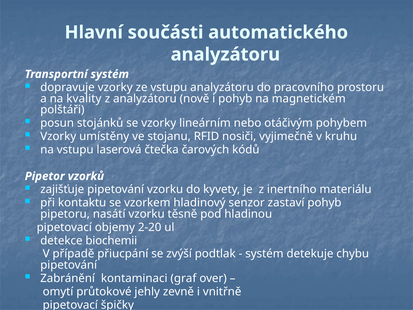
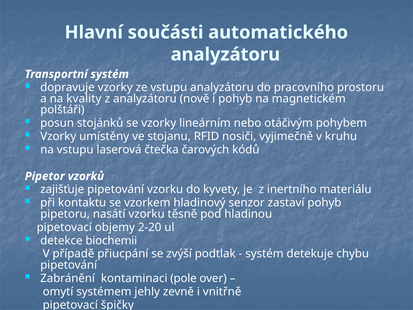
graf: graf -> pole (183, 278)
průtokové: průtokové -> systémem (104, 291)
